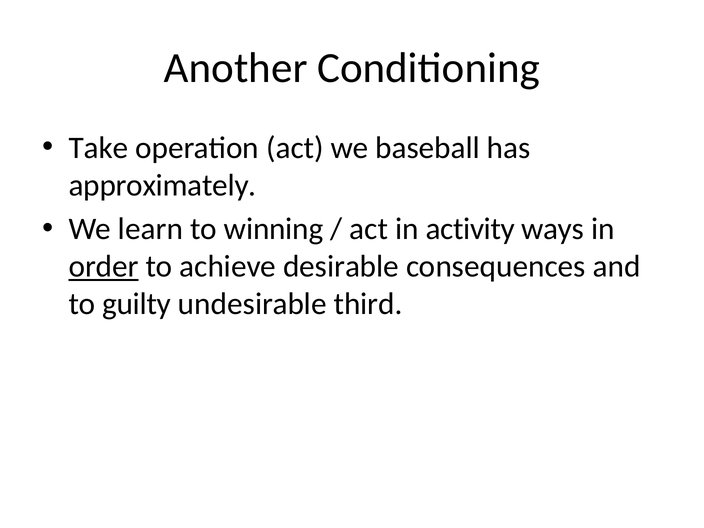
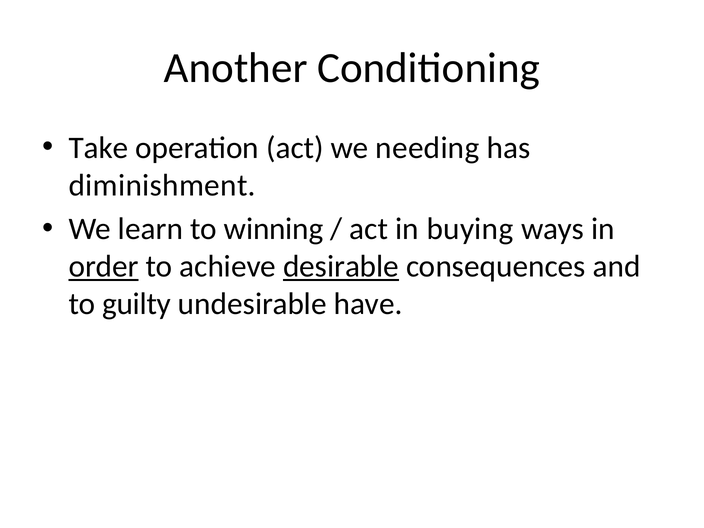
baseball: baseball -> needing (427, 148)
approximately: approximately -> diminishment (162, 185)
activity: activity -> buying (470, 229)
desirable underline: none -> present (341, 267)
third: third -> have (368, 304)
